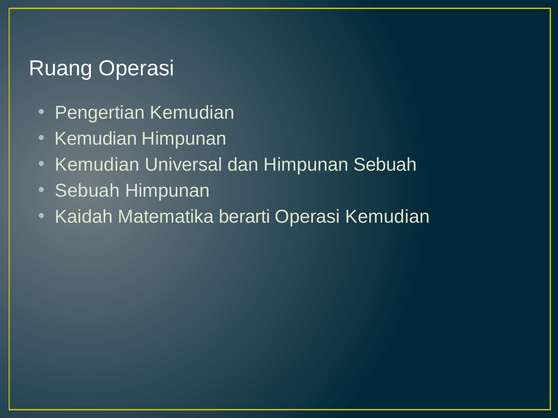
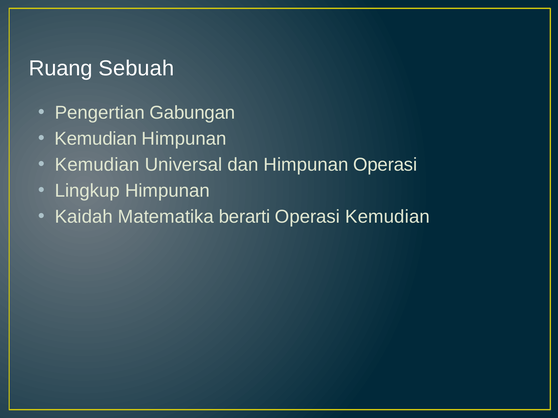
Ruang Operasi: Operasi -> Sebuah (136, 68)
Pengertian Kemudian: Kemudian -> Gabungan (192, 113)
Himpunan Sebuah: Sebuah -> Operasi (385, 165)
Sebuah: Sebuah -> Lingkup (87, 191)
